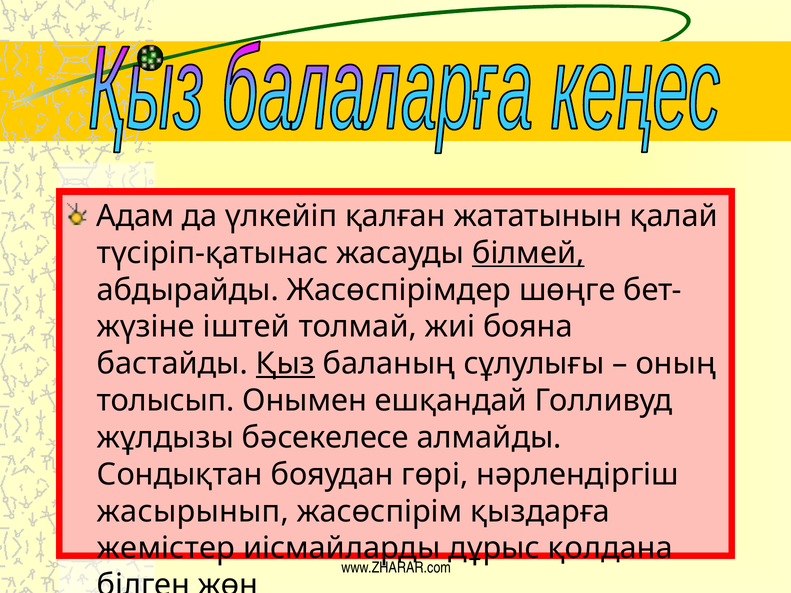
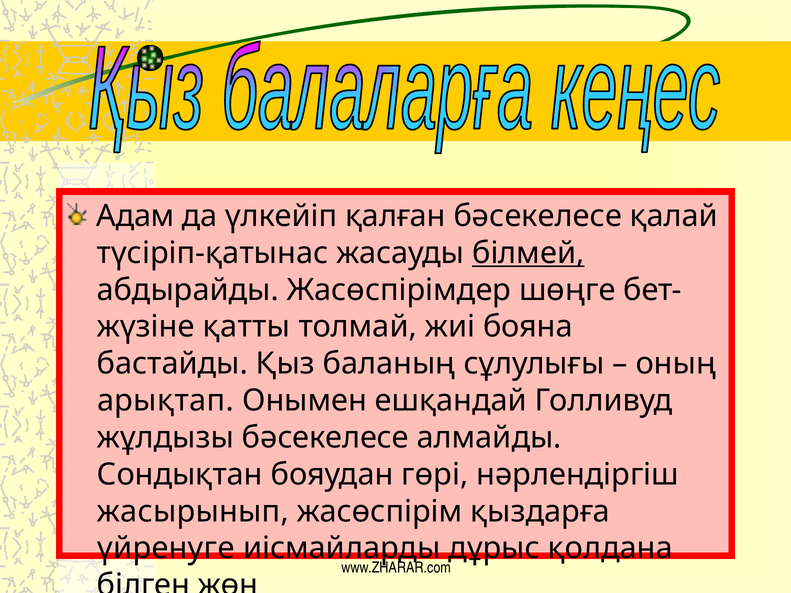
қалған жататынын: жататынын -> бәсекелесе (538, 216)
іштей: іштей -> қатты (246, 327)
Қыз underline: present -> none (285, 364)
толысып: толысып -> арықтап (165, 401)
жемістер: жемістер -> үйренуге (166, 549)
